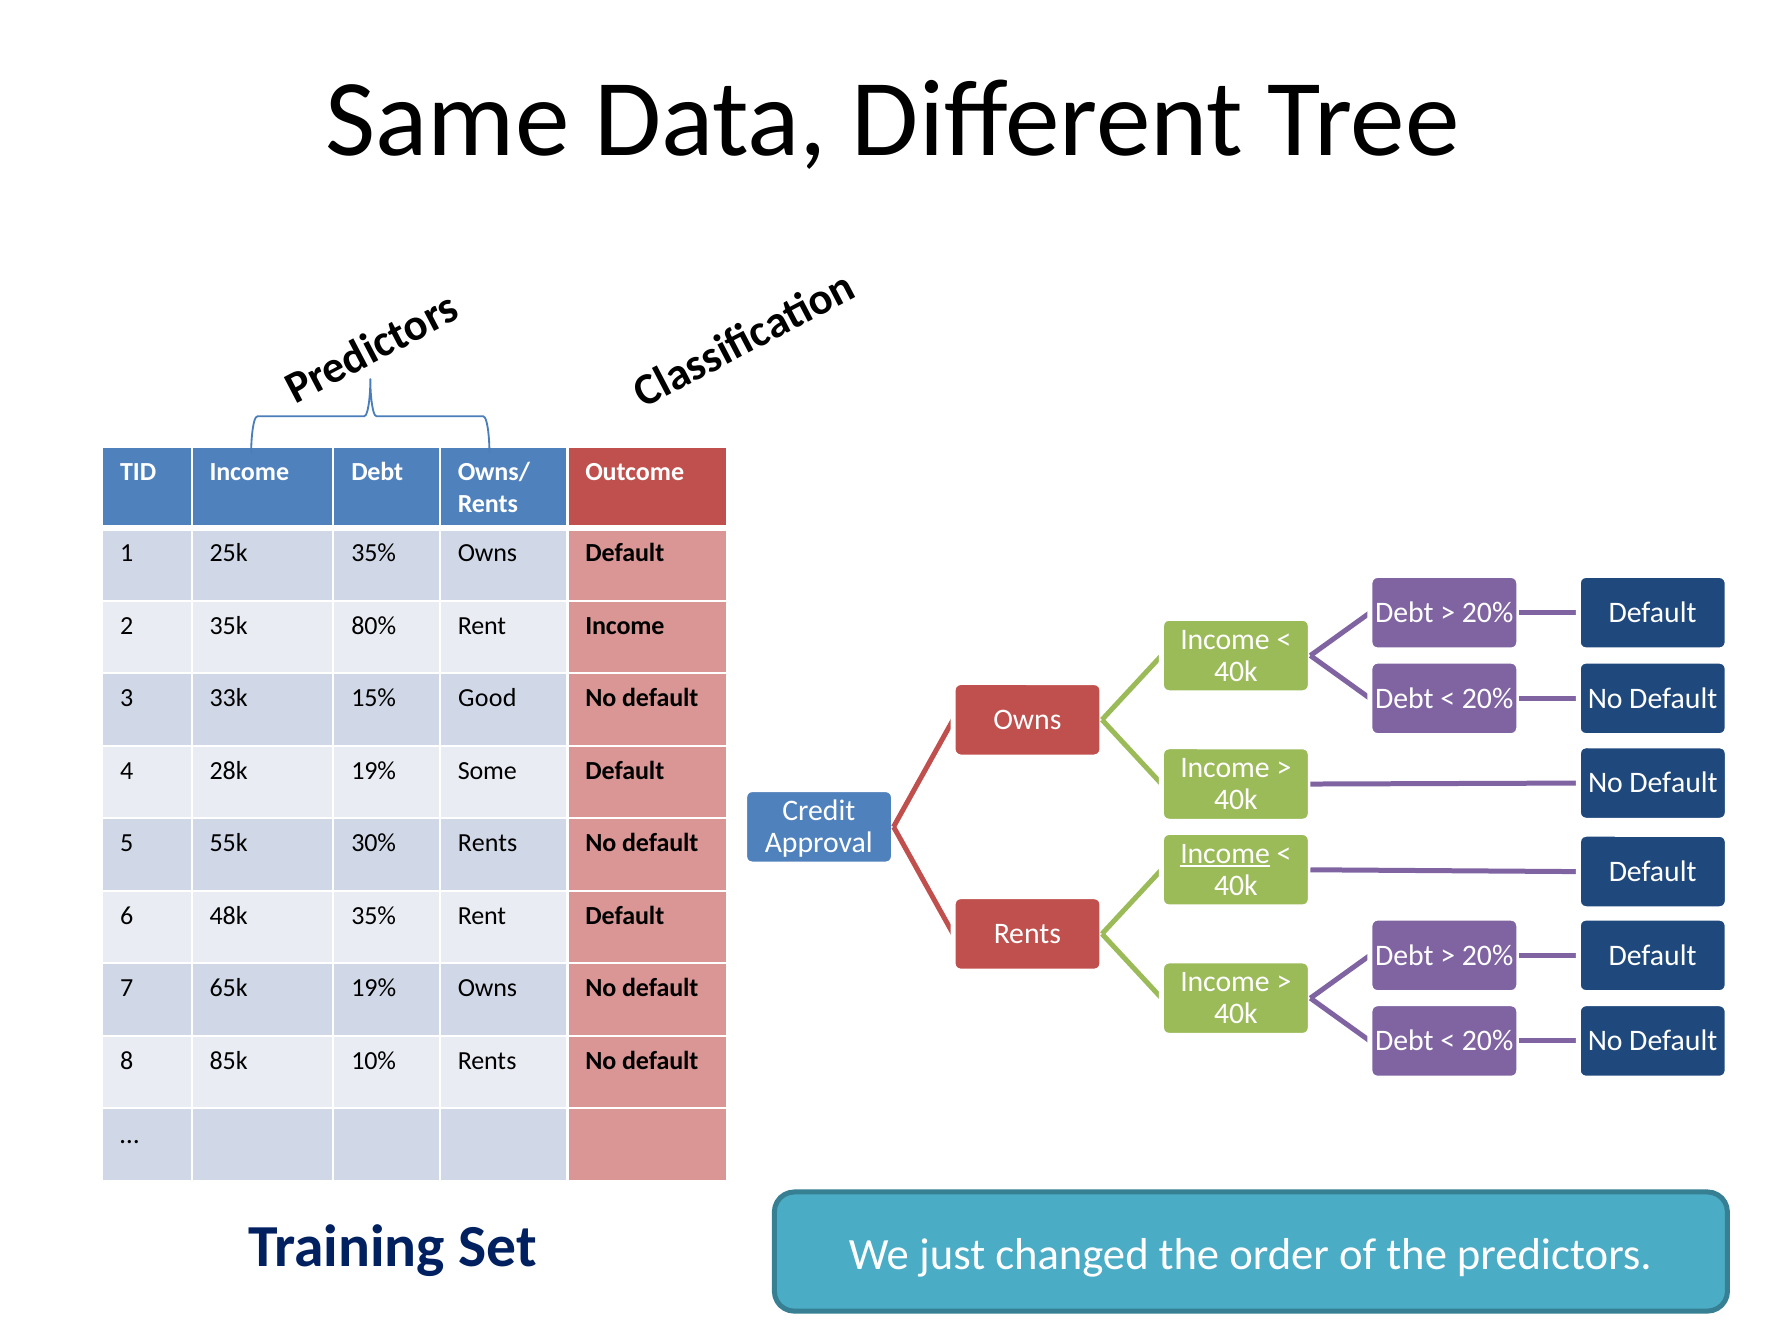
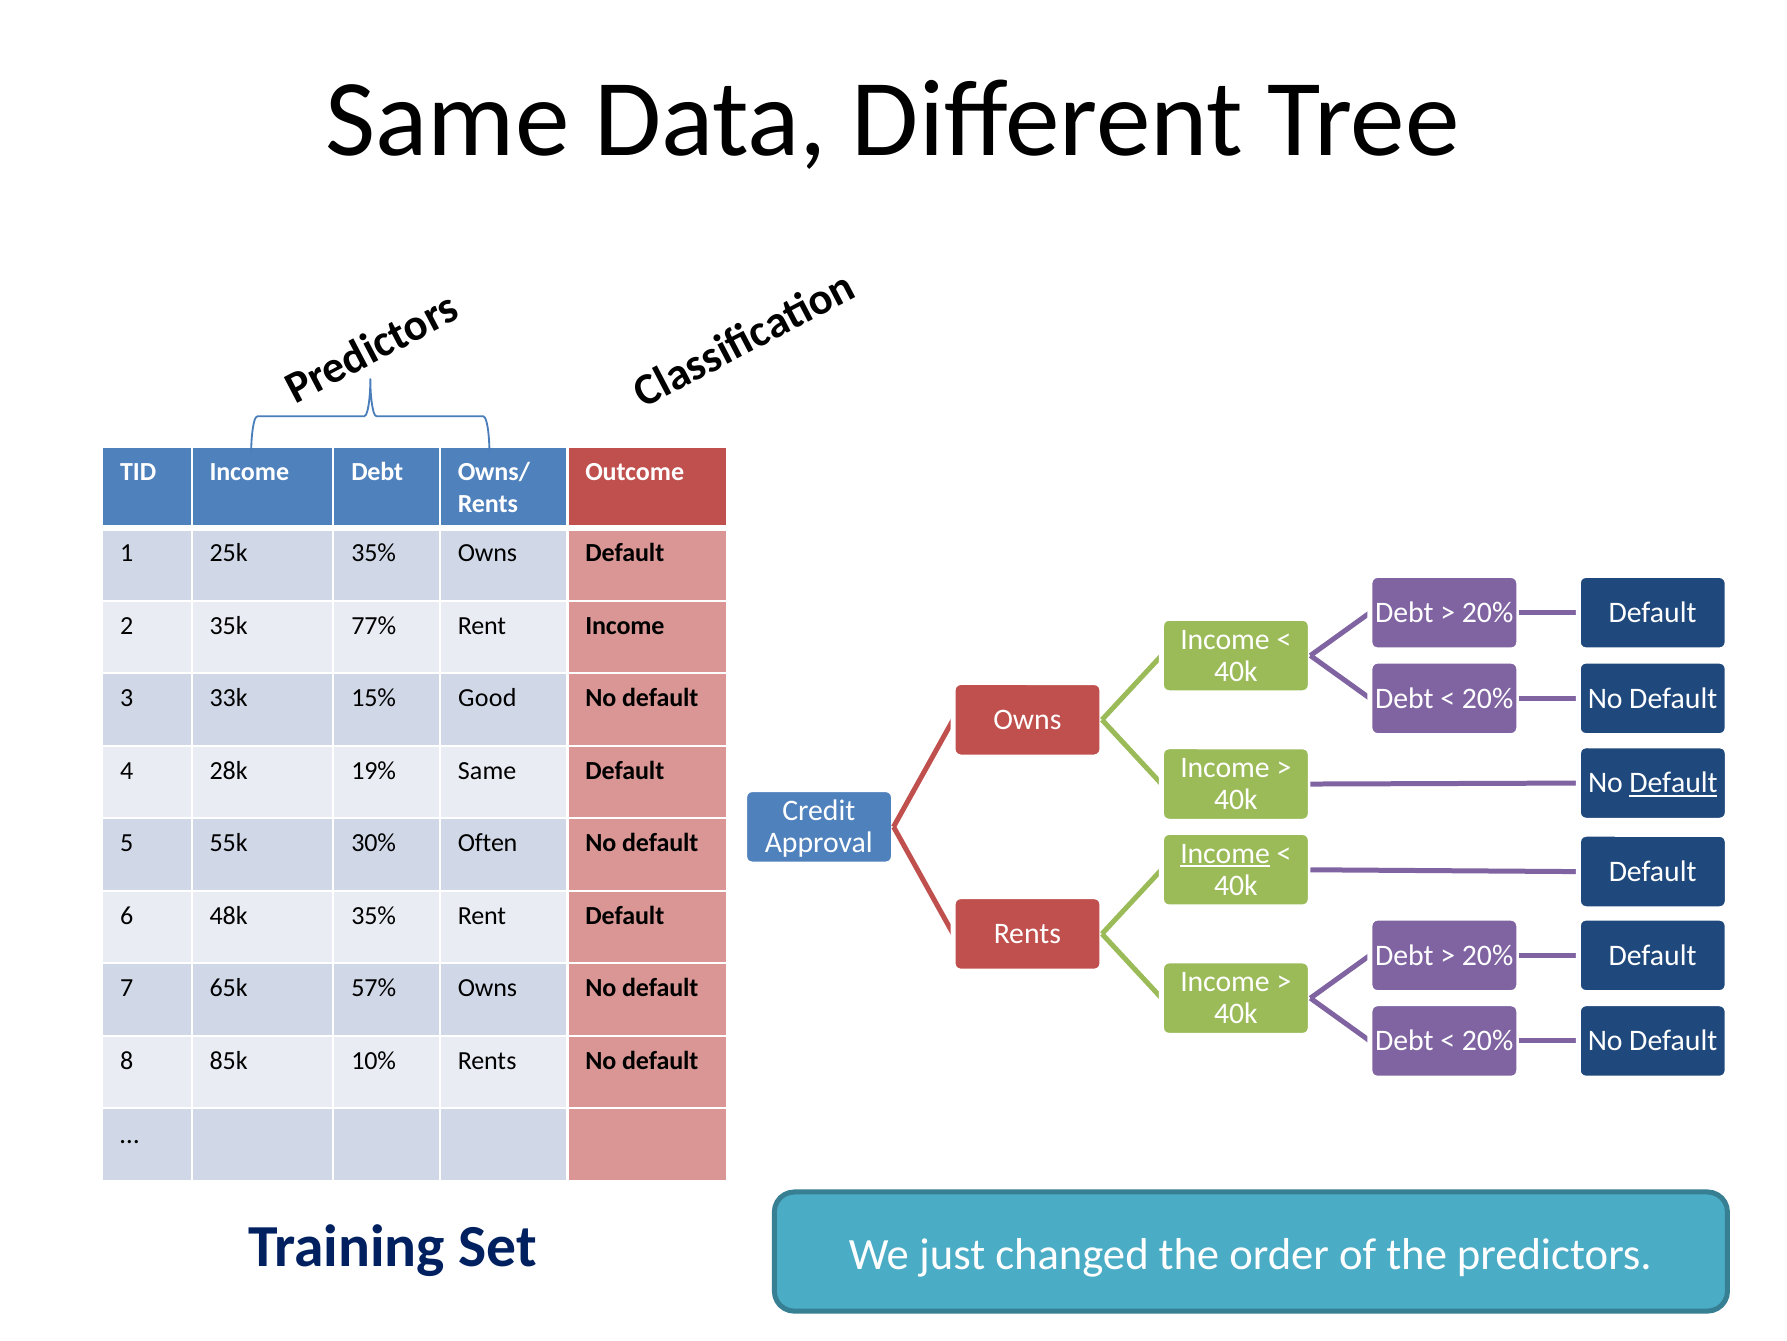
80%: 80% -> 77% (374, 625)
19% Some: Some -> Same (487, 770)
Default underline: none -> present (1673, 782)
30% Rents: Rents -> Often (488, 843)
65k 19%: 19% -> 57% (374, 988)
